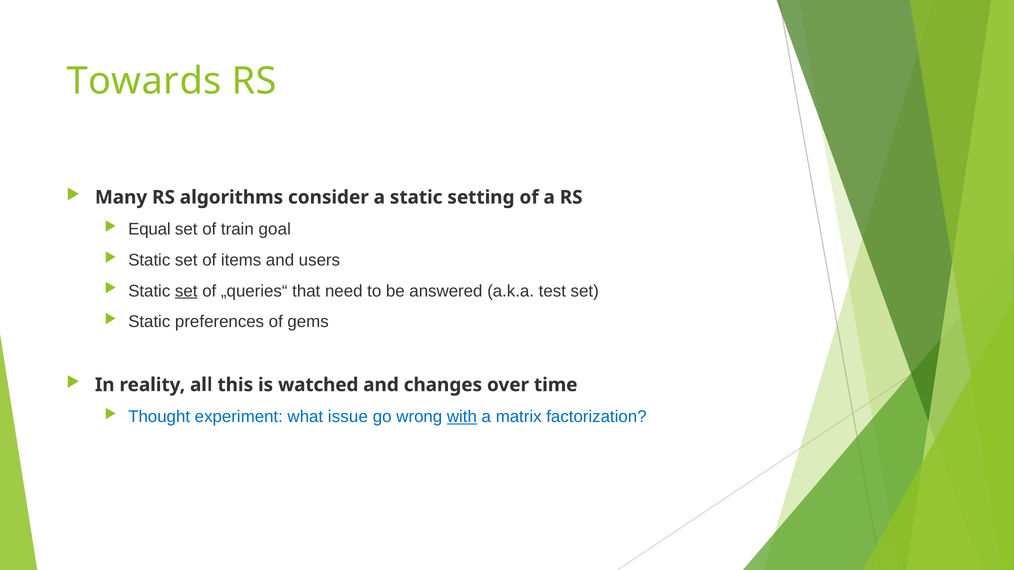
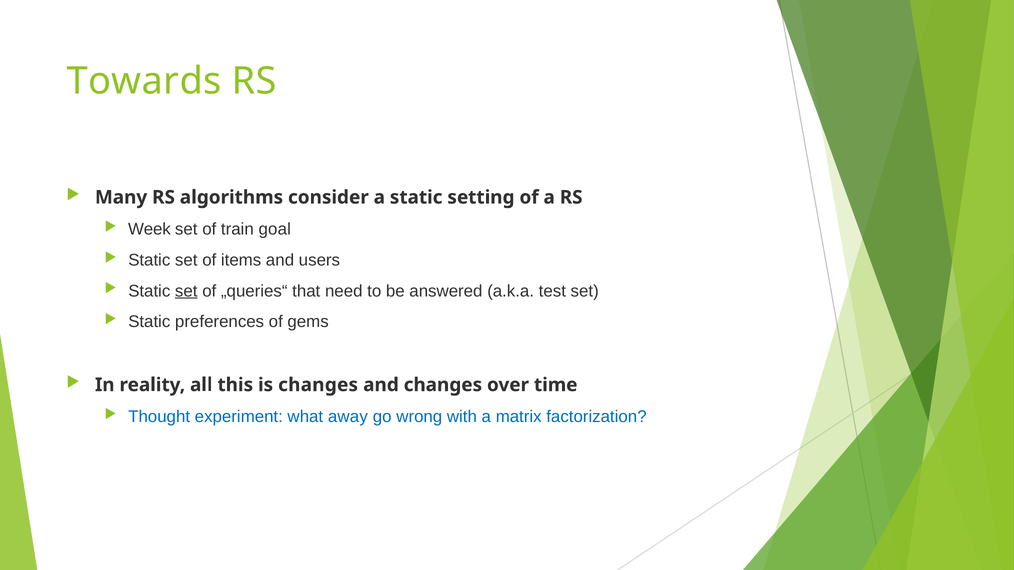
Equal: Equal -> Week (149, 229)
is watched: watched -> changes (318, 385)
issue: issue -> away (348, 417)
with underline: present -> none (462, 417)
